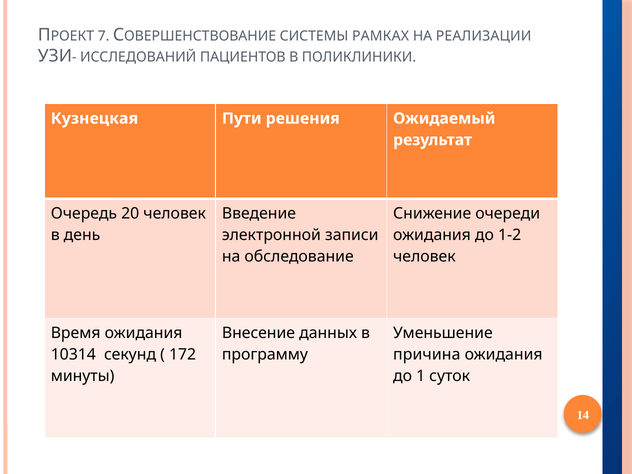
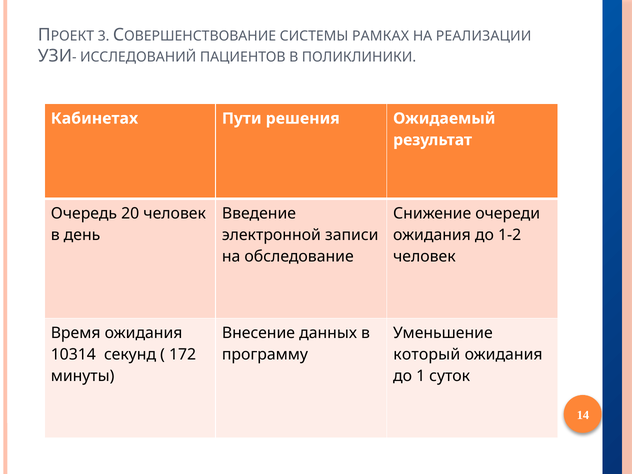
7: 7 -> 3 (104, 36)
Кузнецкая: Кузнецкая -> Кабинетах (94, 118)
причина: причина -> который (427, 355)
